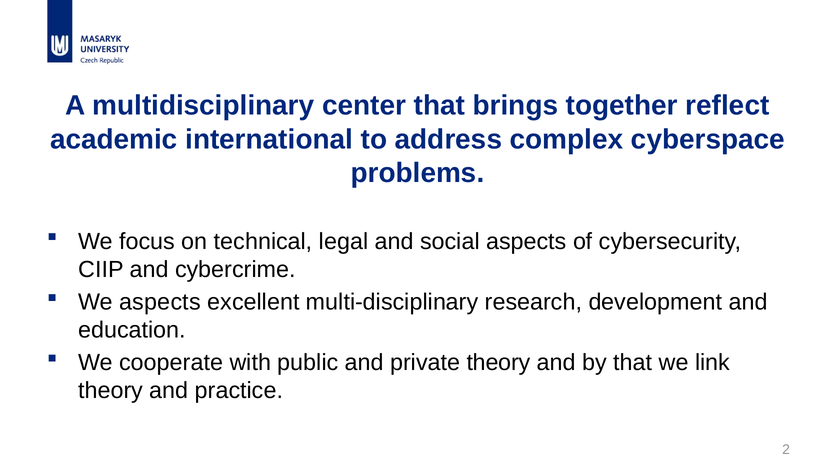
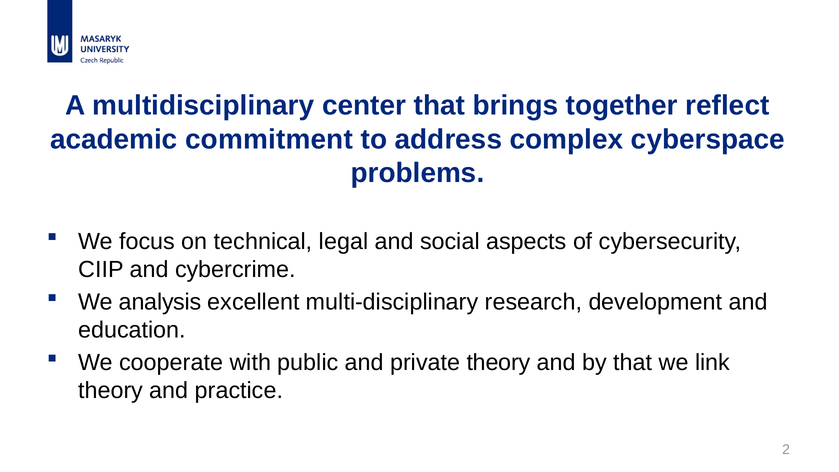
international: international -> commitment (269, 139)
We aspects: aspects -> analysis (160, 302)
